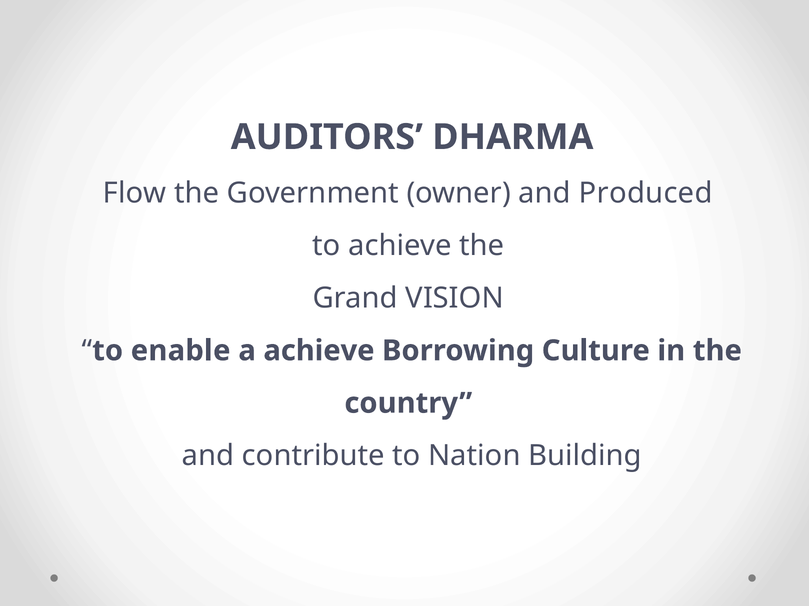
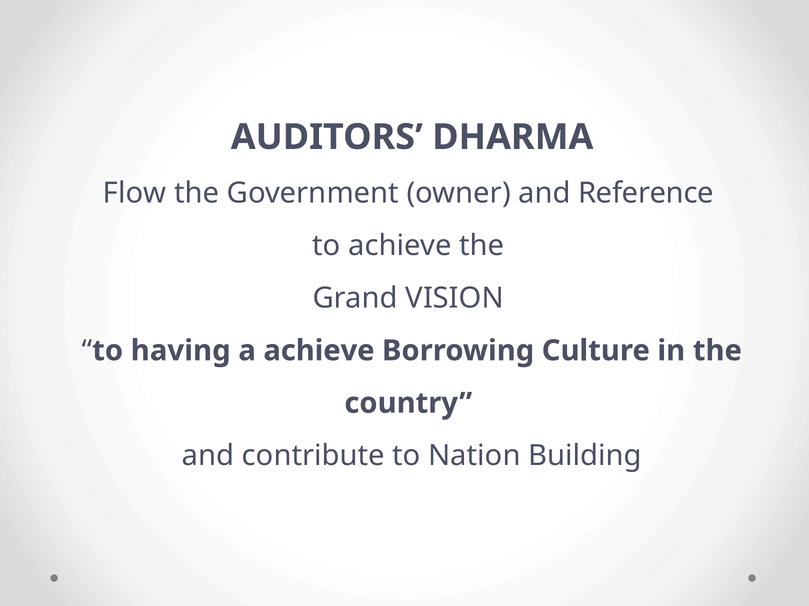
Produced: Produced -> Reference (646, 193)
enable: enable -> having (181, 351)
